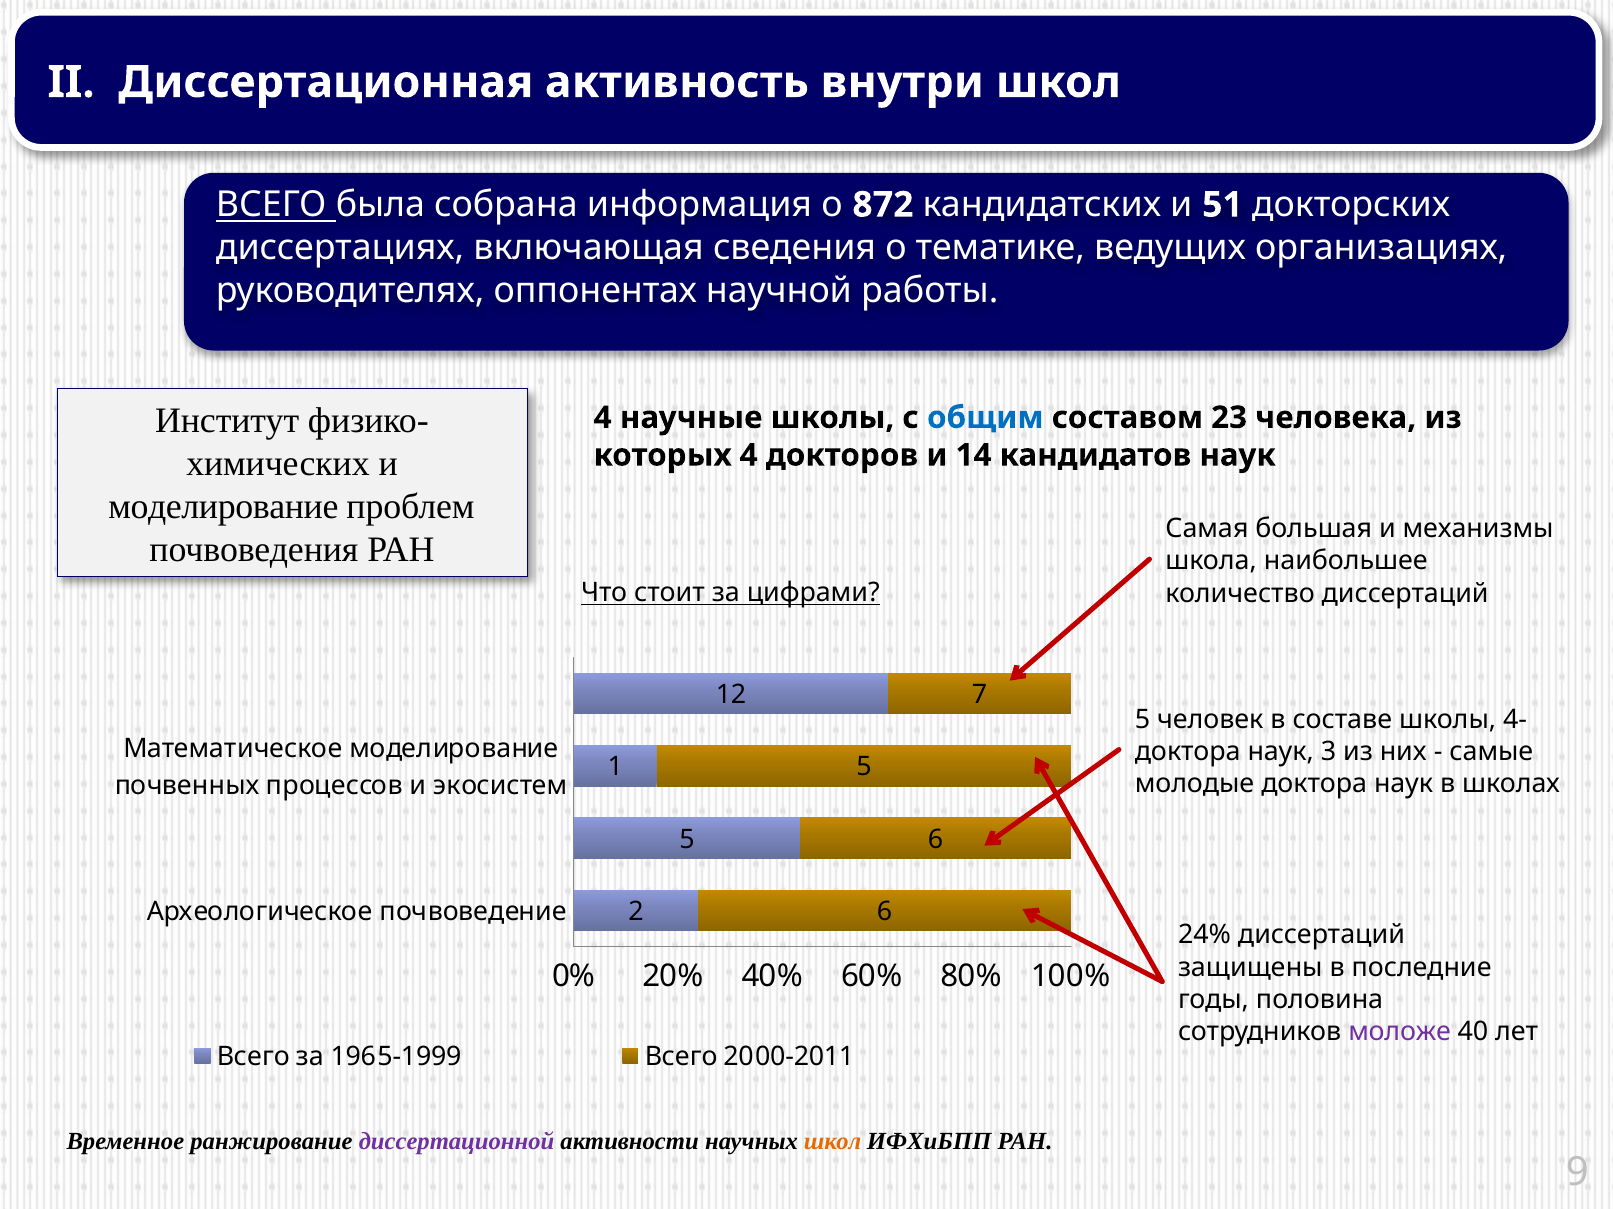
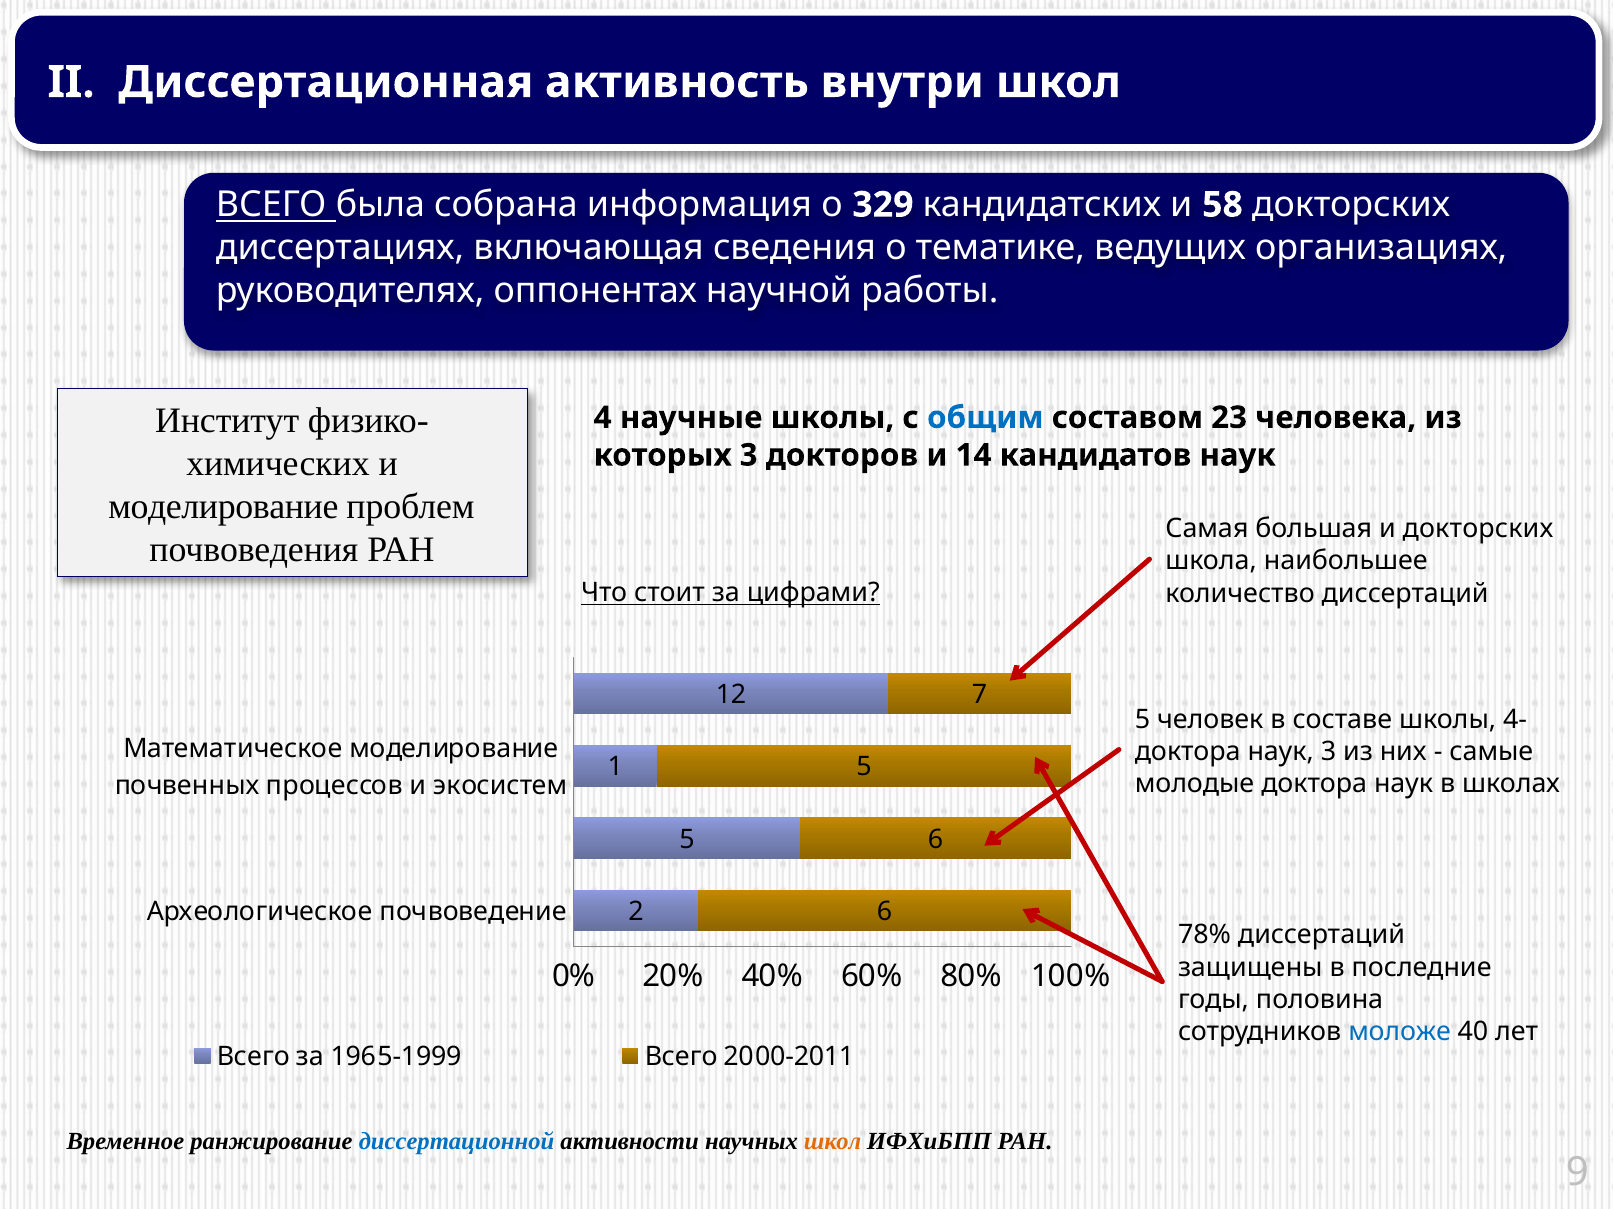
872: 872 -> 329 (883, 205)
51: 51 -> 58 (1222, 205)
которых 4: 4 -> 3 (749, 456)
и механизмы: механизмы -> докторских (1478, 529)
24%: 24% -> 78% (1205, 936)
моложе colour: purple -> blue (1400, 1032)
диссертационной colour: purple -> blue (457, 1142)
